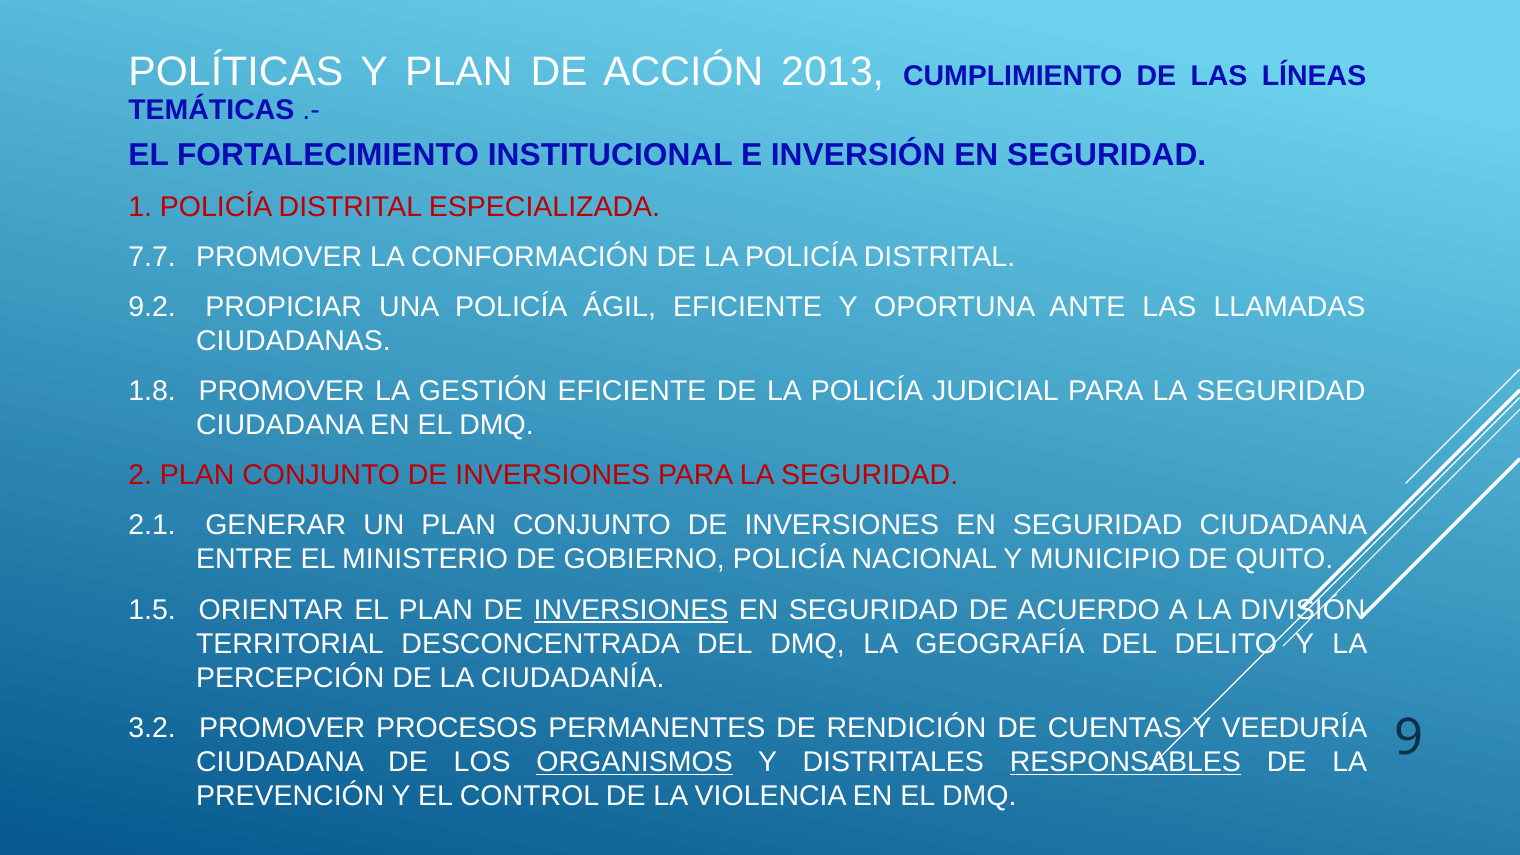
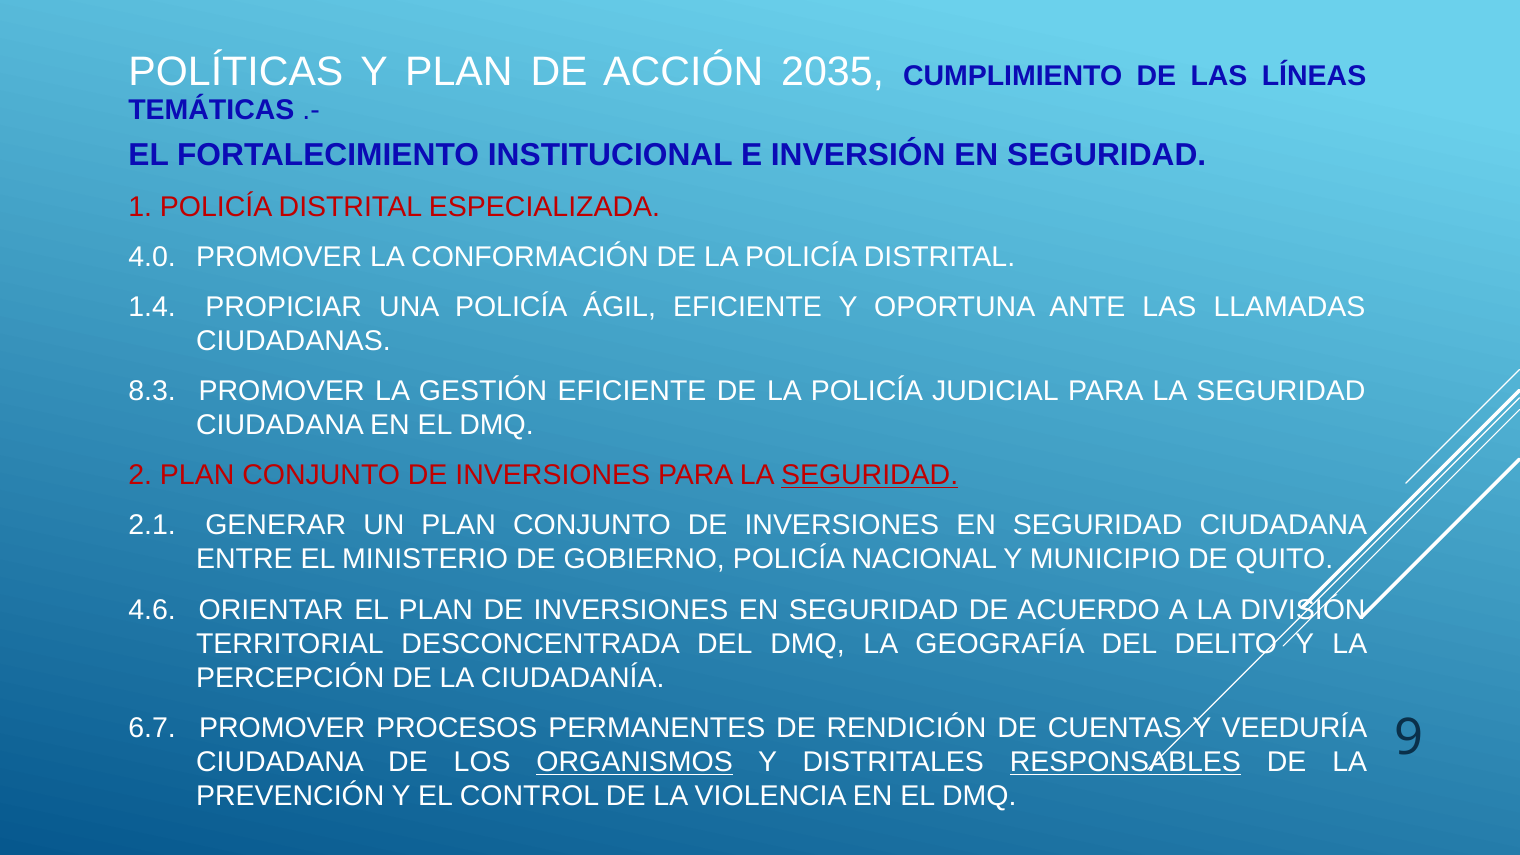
2013: 2013 -> 2035 (833, 72)
7.7: 7.7 -> 4.0 (152, 257)
9.2: 9.2 -> 1.4 (152, 307)
1.8: 1.8 -> 8.3 (152, 391)
SEGURIDAD underline: none -> present (870, 475)
1.5: 1.5 -> 4.6 (152, 610)
INVERSIONES underline: present -> none (631, 610)
3.2: 3.2 -> 6.7 (152, 728)
